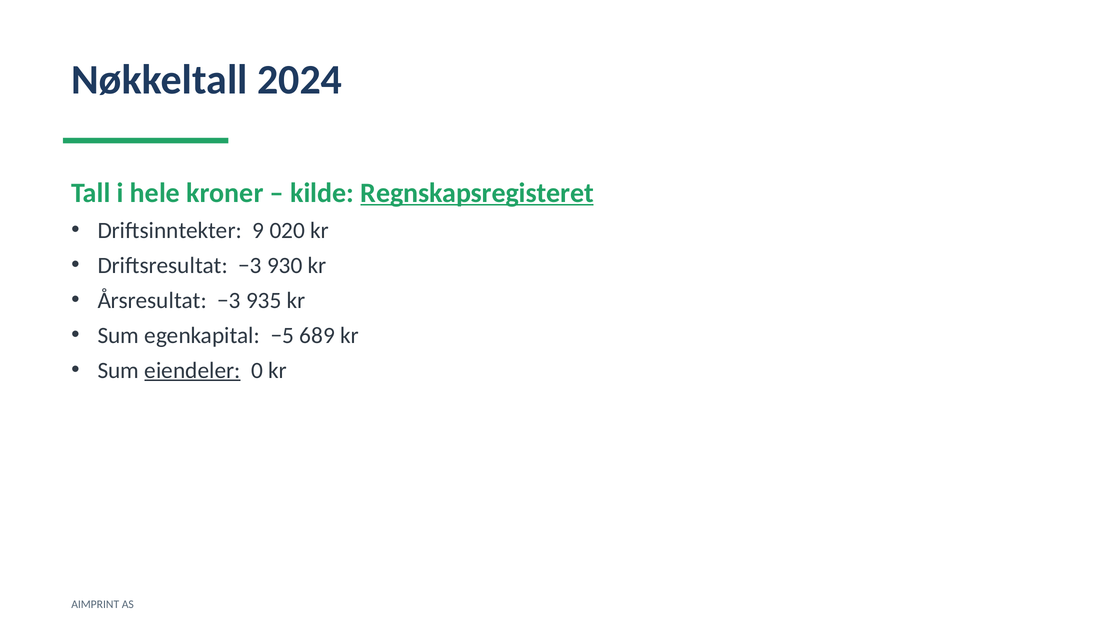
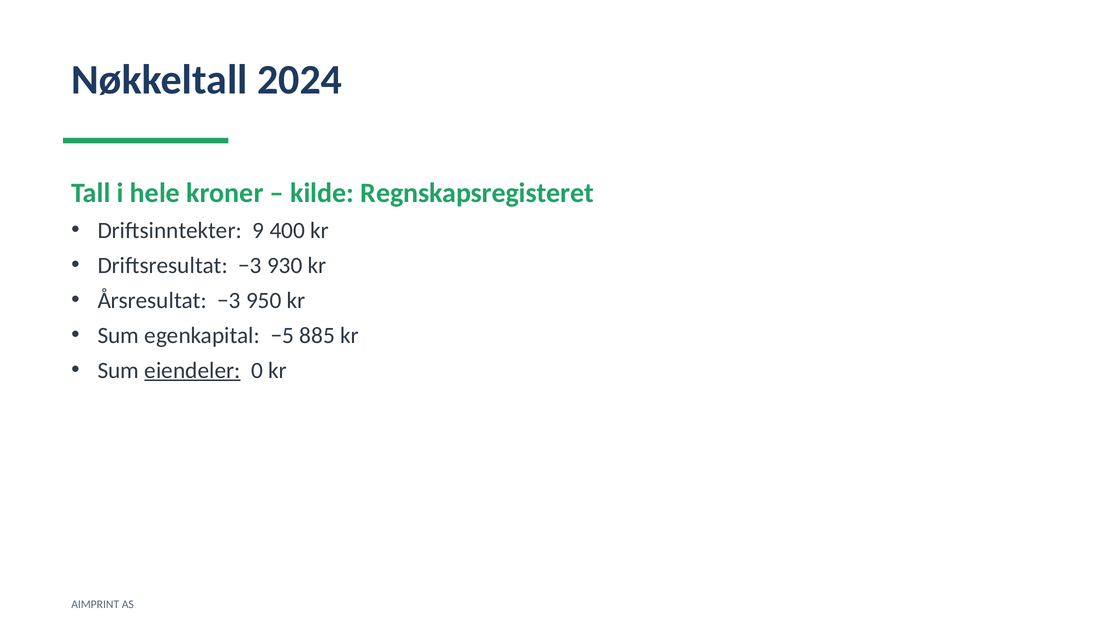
Regnskapsregisteret underline: present -> none (477, 193)
020: 020 -> 400 (287, 230)
935: 935 -> 950 (264, 300)
689: 689 -> 885 (317, 335)
